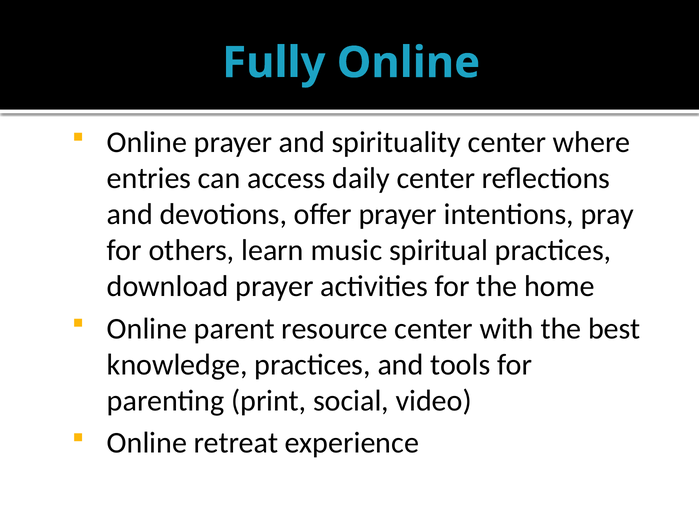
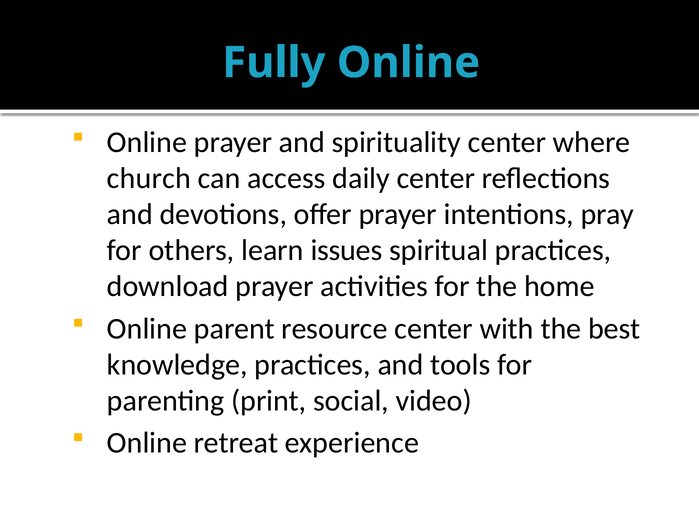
entries: entries -> church (149, 179)
music: music -> issues (347, 251)
